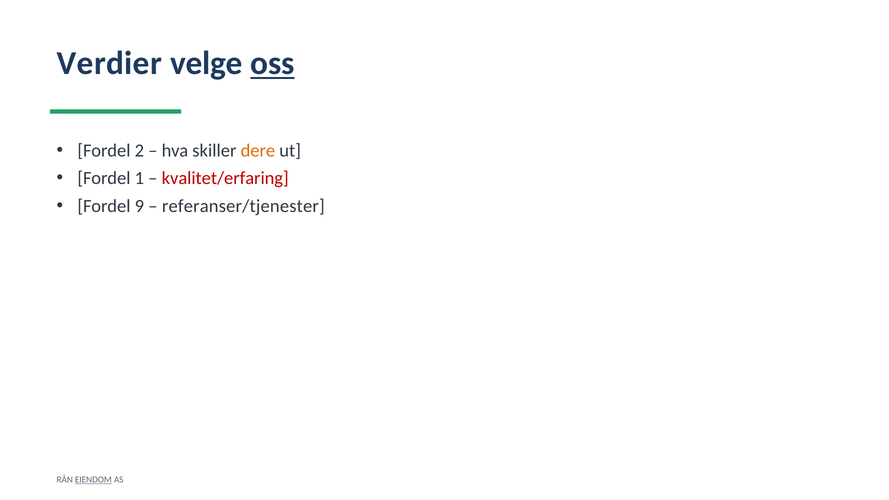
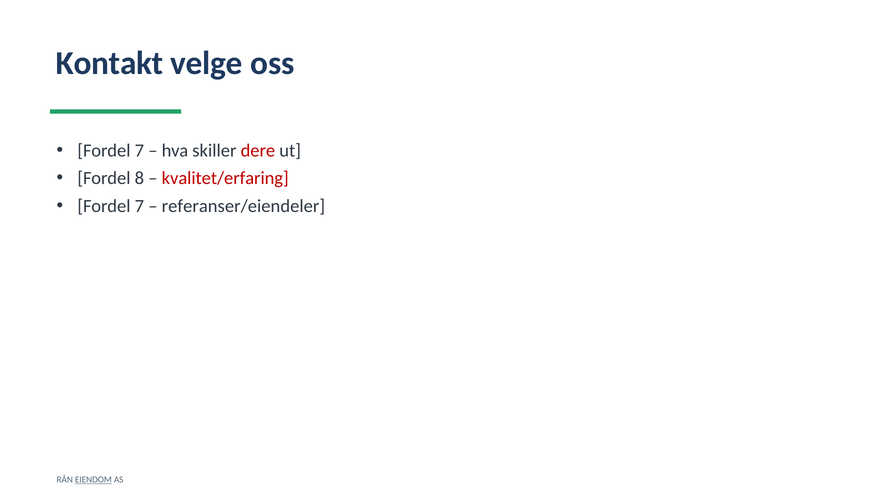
Verdier: Verdier -> Kontakt (110, 63)
oss underline: present -> none (272, 63)
2: 2 -> 7 (139, 151)
dere colour: orange -> red (258, 151)
1: 1 -> 8 (139, 178)
9: 9 -> 7 (139, 206)
referanser/tjenester: referanser/tjenester -> referanser/eiendeler (243, 206)
